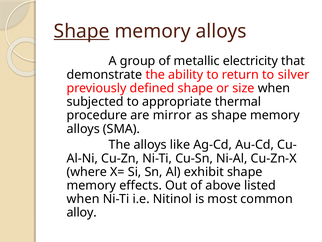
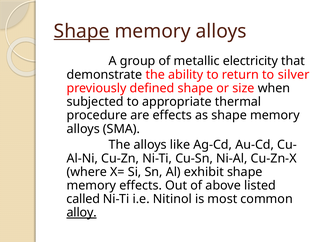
are mirror: mirror -> effects (172, 115)
when: when -> called (83, 199)
alloy underline: none -> present (82, 212)
